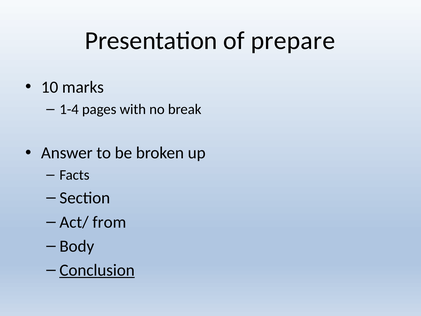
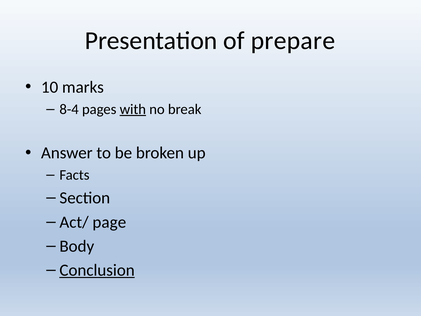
1-4: 1-4 -> 8-4 (69, 109)
with underline: none -> present (133, 109)
from: from -> page (109, 222)
